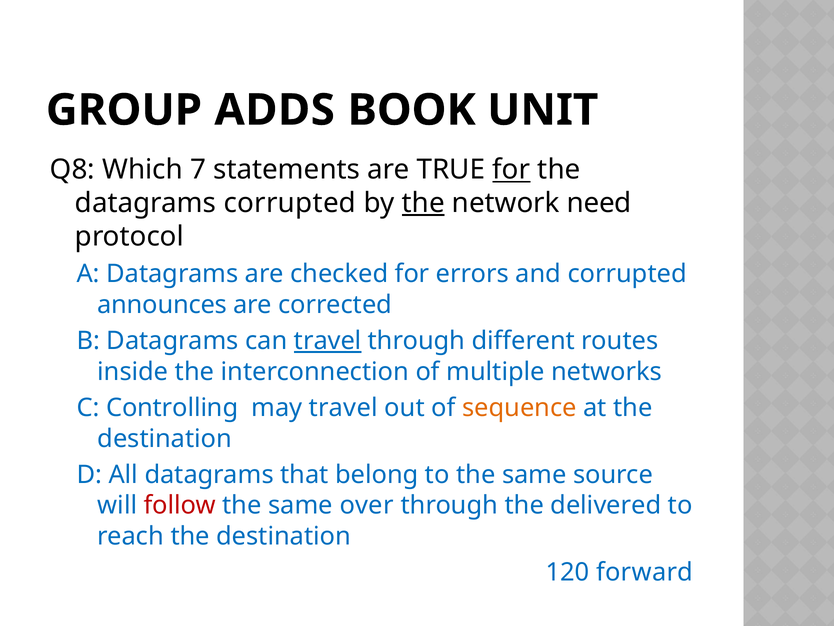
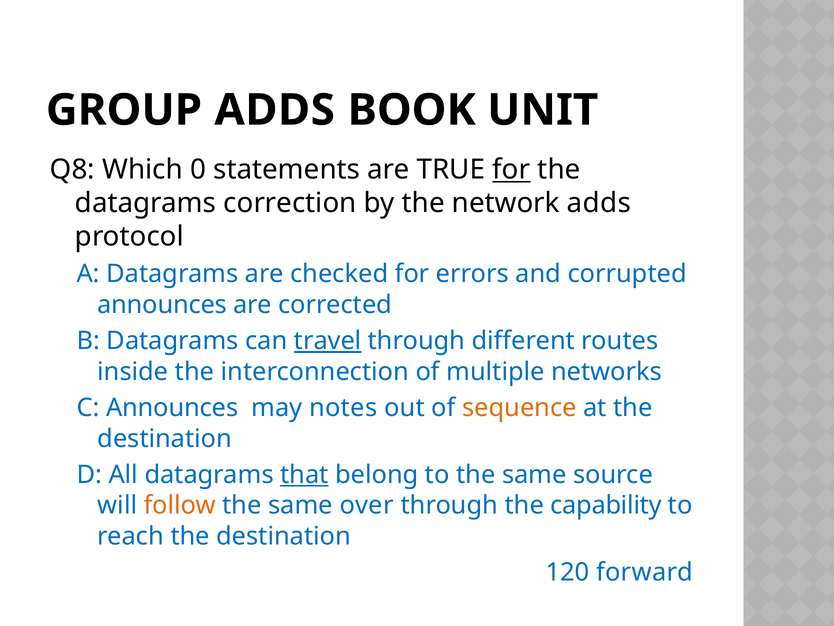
7: 7 -> 0 (198, 170)
datagrams corrupted: corrupted -> correction (290, 203)
the underline: present -> none (423, 203)
network need: need -> adds (599, 203)
C Controlling: Controlling -> Announces (172, 408)
may travel: travel -> notes (343, 408)
that underline: none -> present (304, 475)
follow colour: red -> orange (180, 505)
delivered: delivered -> capability (606, 505)
